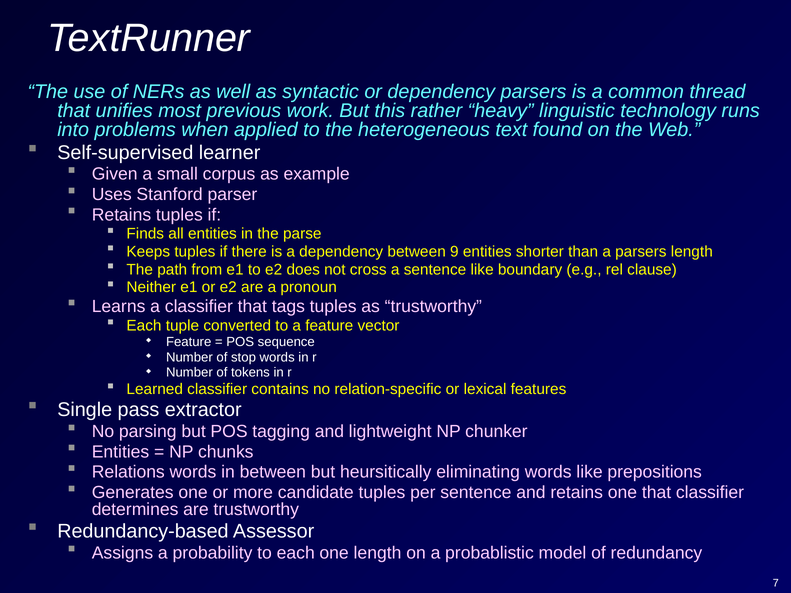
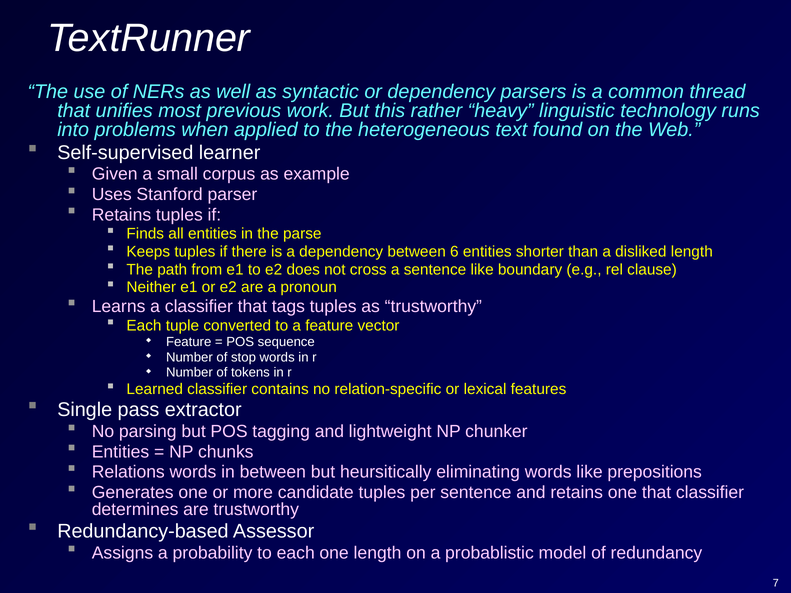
9: 9 -> 6 (454, 252)
a parsers: parsers -> disliked (641, 252)
